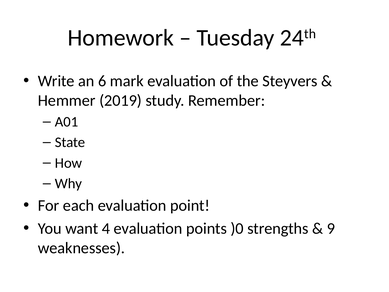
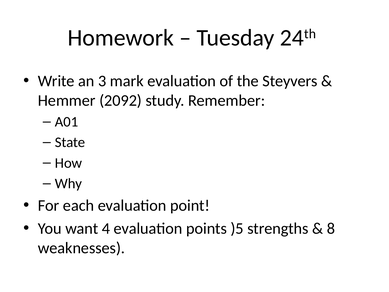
6: 6 -> 3 (102, 81)
2019: 2019 -> 2092 (121, 100)
)0: )0 -> )5 (237, 228)
9: 9 -> 8 (331, 228)
